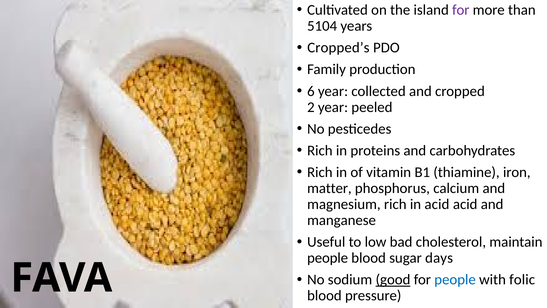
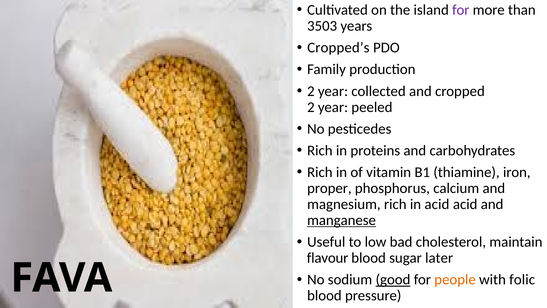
5104: 5104 -> 3503 (322, 26)
6: 6 -> 2 (311, 91)
matter: matter -> proper (329, 188)
manganese underline: none -> present (342, 220)
people: people -> flavour (328, 258)
days: days -> later (439, 258)
people colour: blue -> orange (455, 279)
